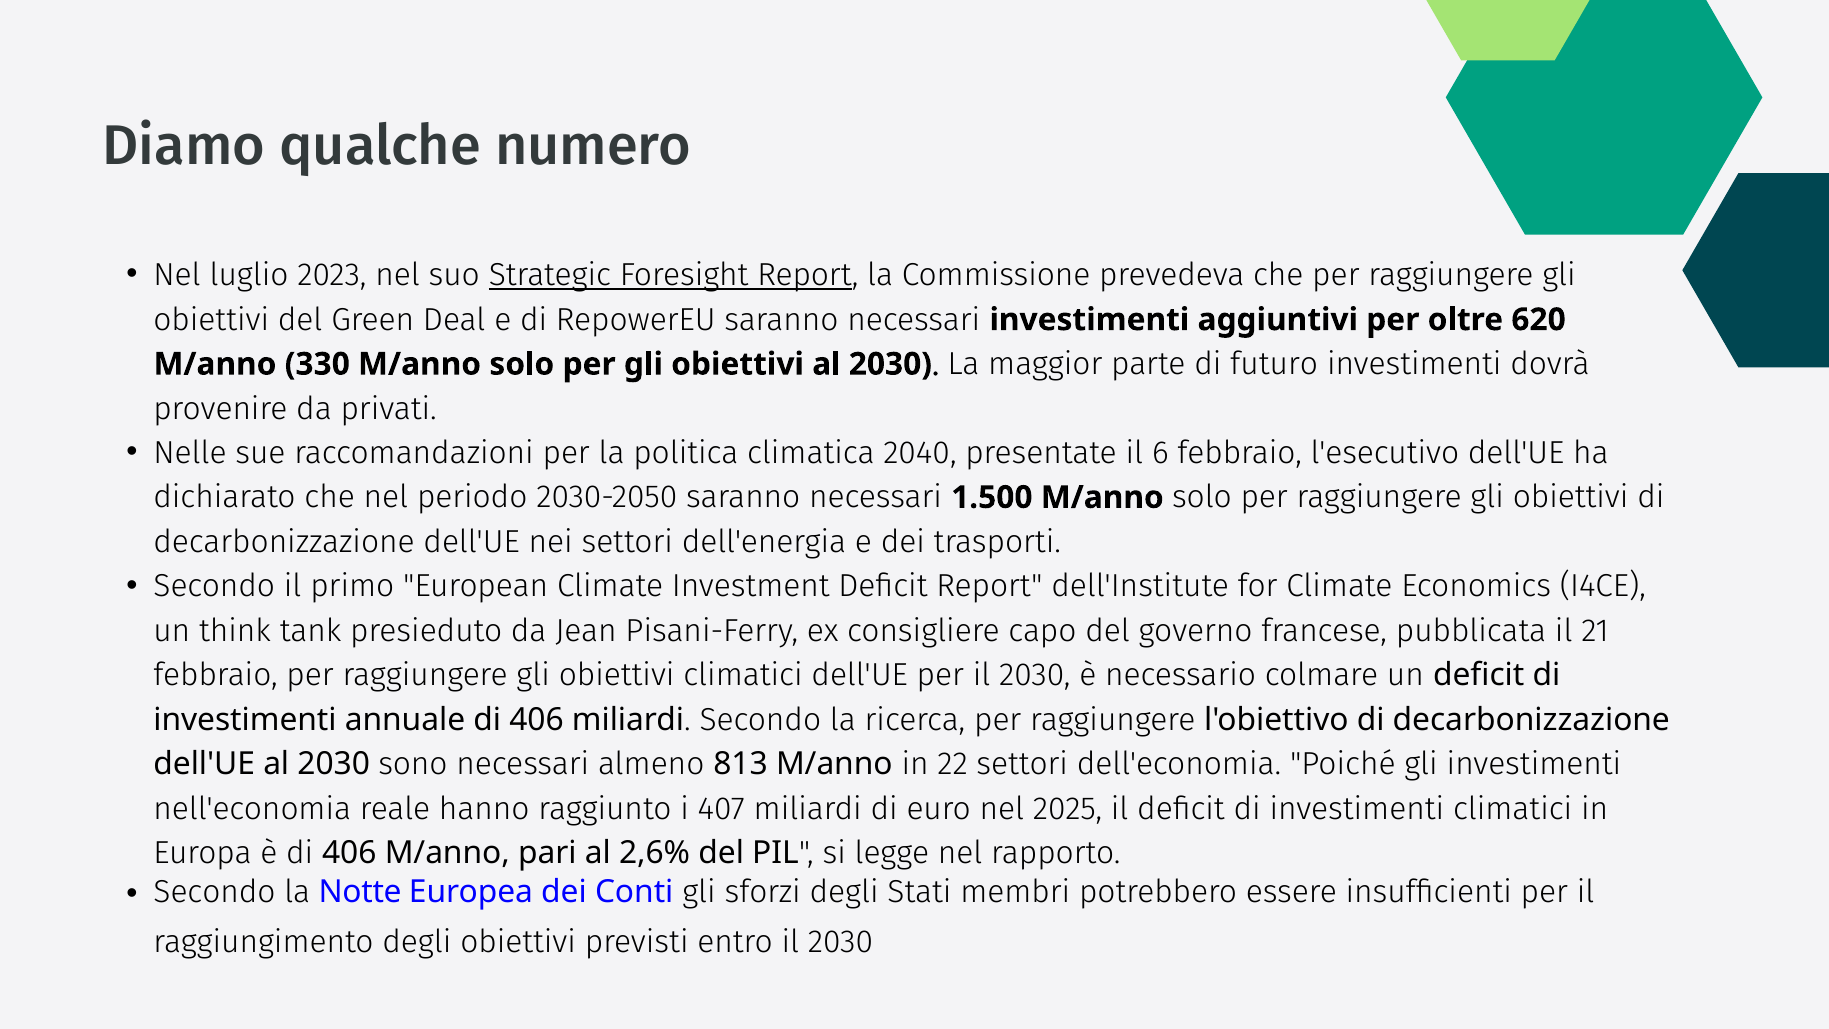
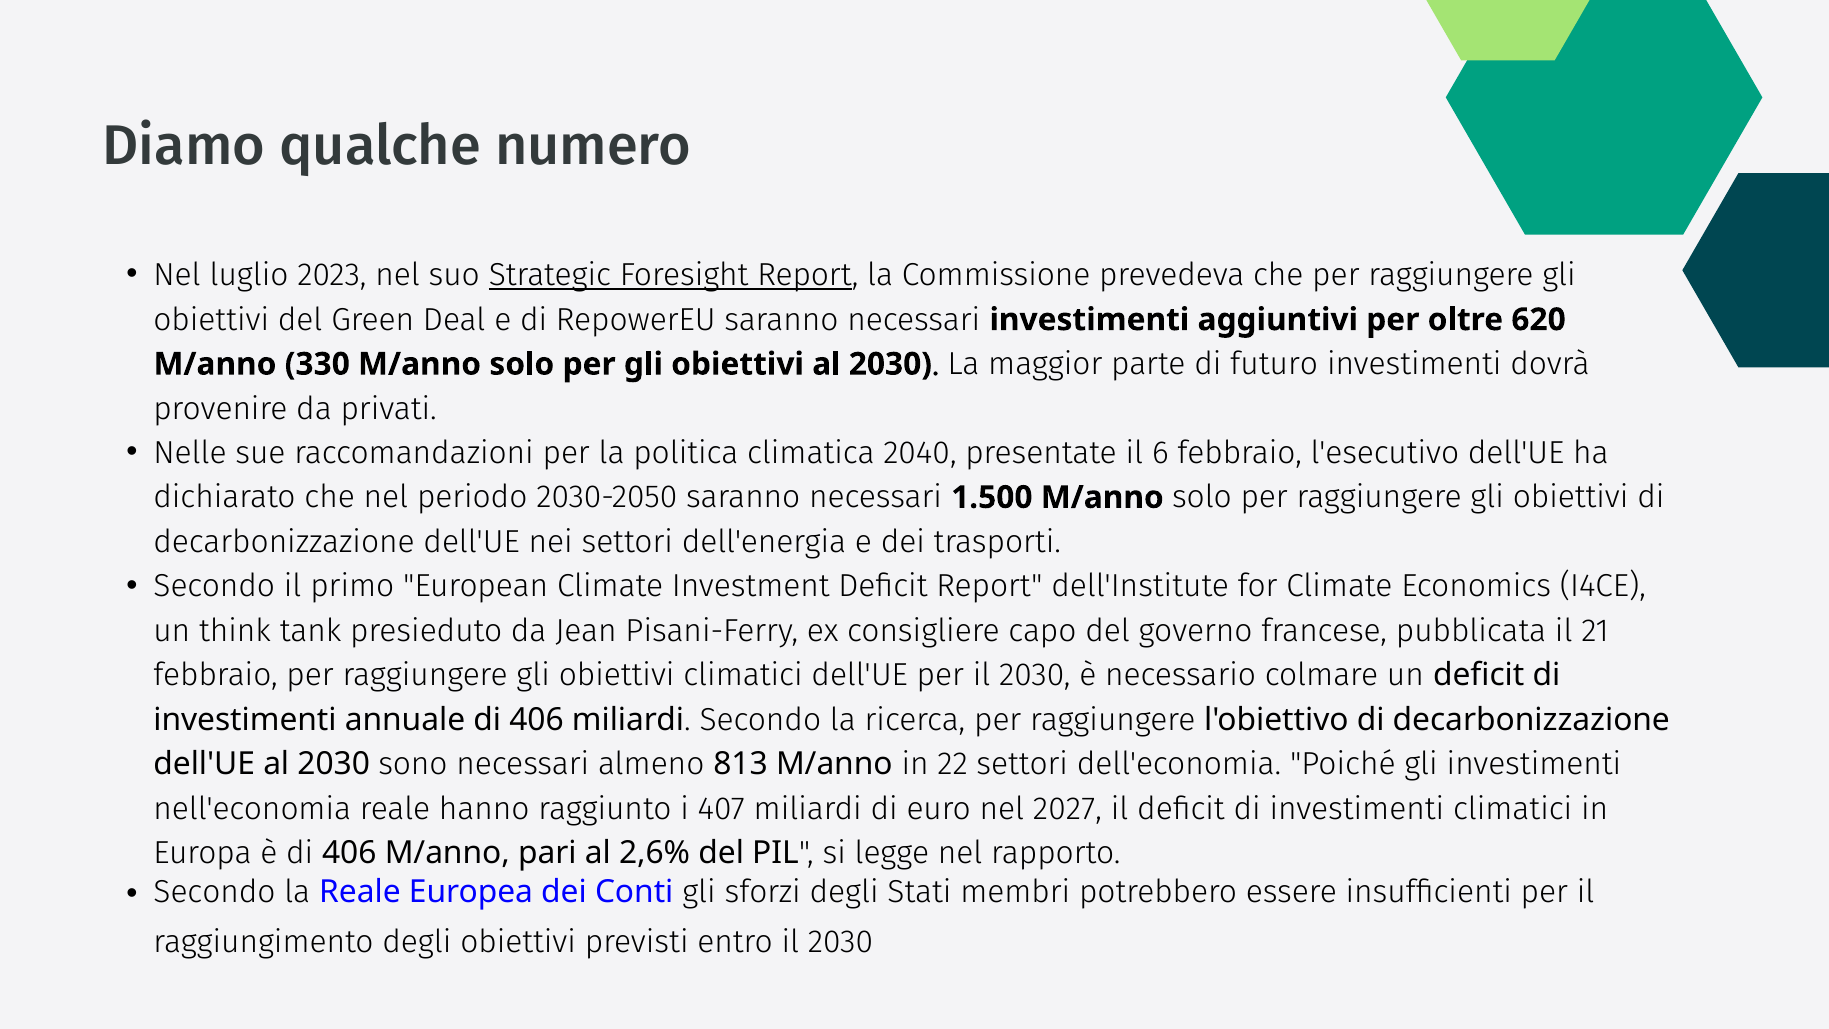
2025: 2025 -> 2027 (1067, 808)
la Notte: Notte -> Reale (360, 892)
